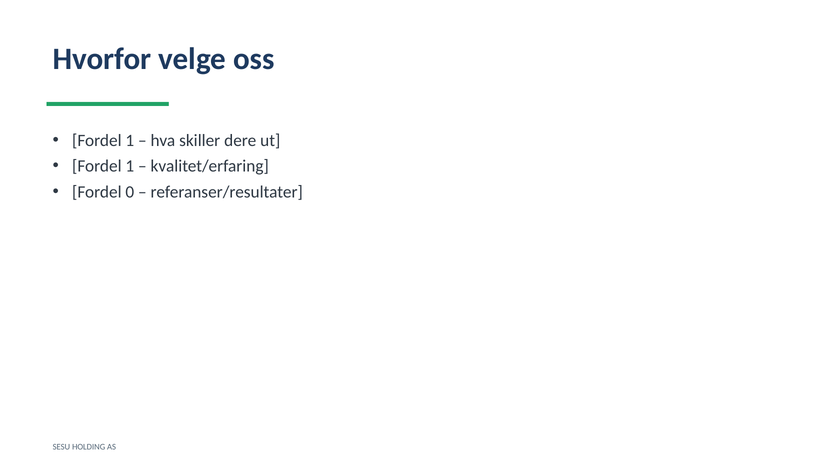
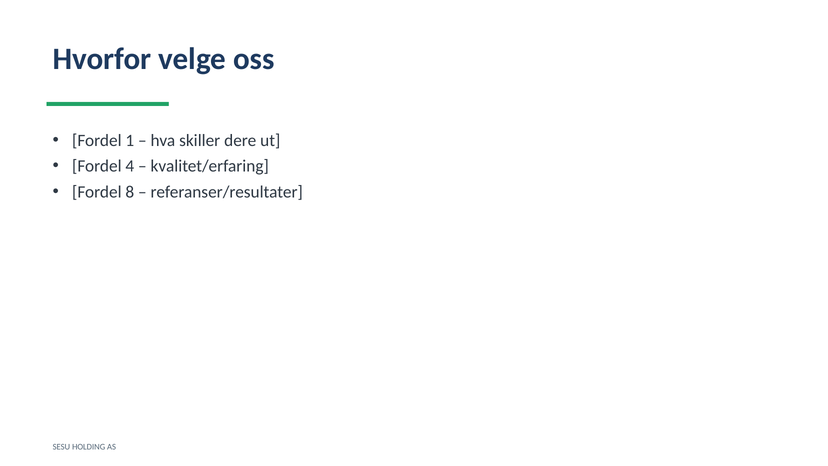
1: 1 -> 4 (130, 166)
0: 0 -> 8 (130, 192)
